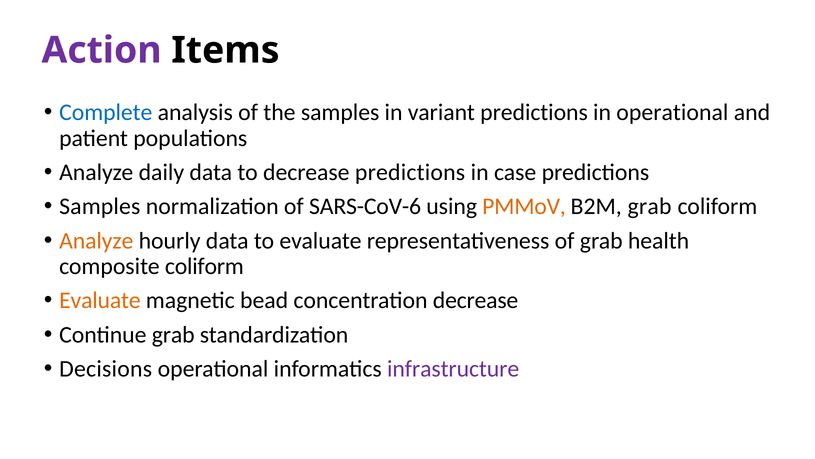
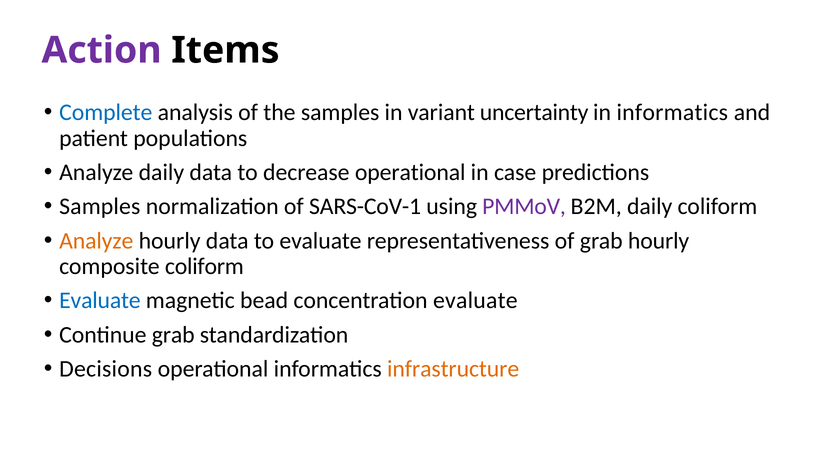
variant predictions: predictions -> uncertainty (534, 112)
in operational: operational -> informatics (672, 112)
decrease predictions: predictions -> operational (410, 172)
SARS-CoV-6: SARS-CoV-6 -> SARS-CoV-1 (365, 206)
PMMoV colour: orange -> purple (524, 206)
B2M grab: grab -> daily (650, 206)
grab health: health -> hourly (659, 240)
Evaluate colour: orange -> blue (100, 300)
concentration decrease: decrease -> evaluate (475, 300)
infrastructure colour: purple -> orange (453, 368)
